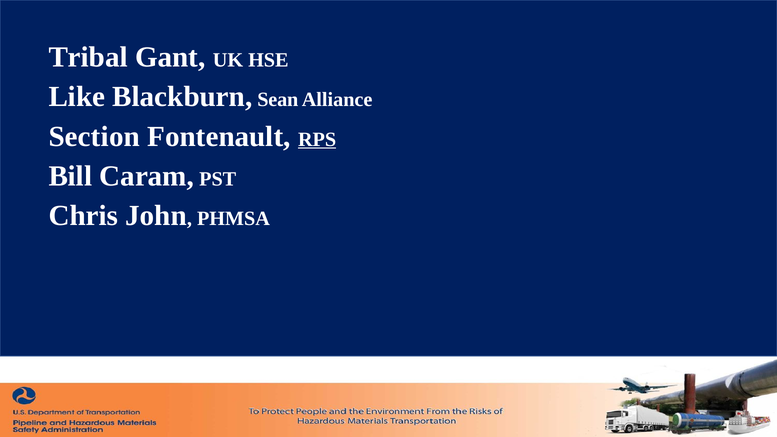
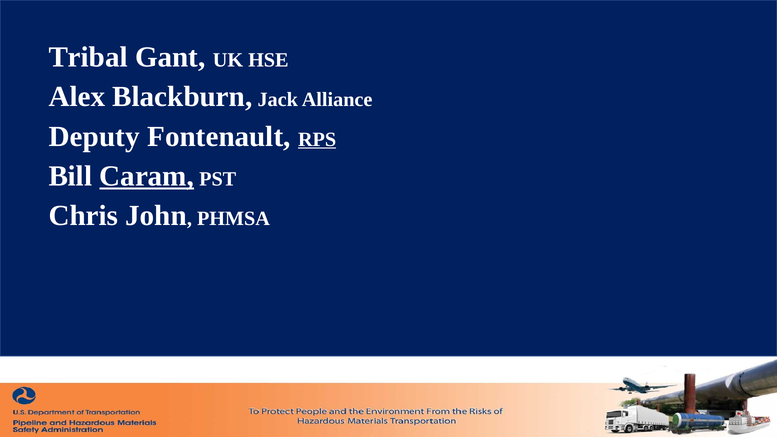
Like: Like -> Alex (77, 97)
Sean: Sean -> Jack (278, 100)
Section: Section -> Deputy (94, 136)
Caram underline: none -> present (147, 176)
